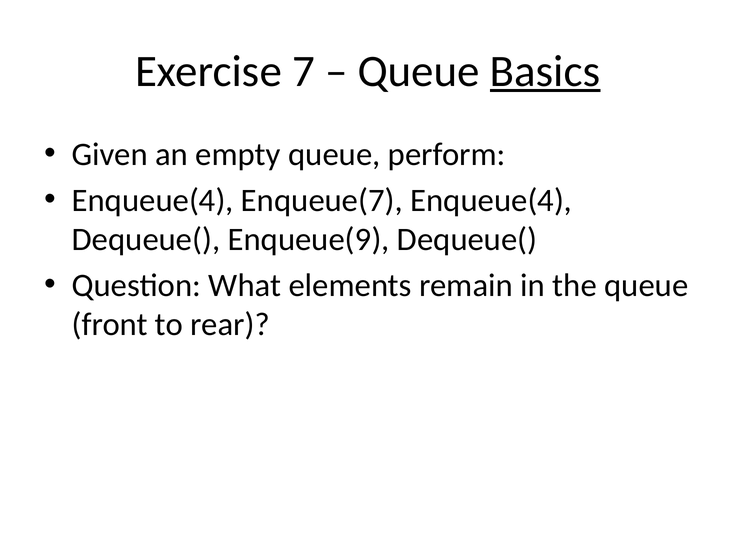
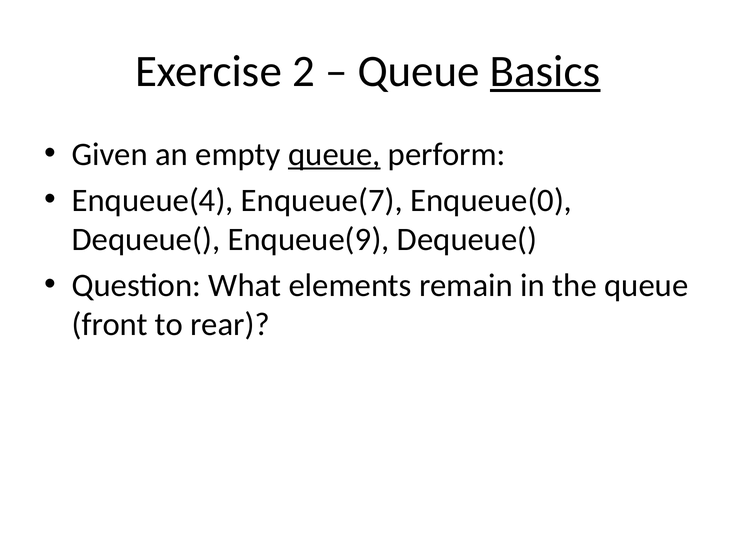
7: 7 -> 2 (303, 71)
queue underline: none -> present (334, 154)
Enqueue(7 Enqueue(4: Enqueue(4 -> Enqueue(0 (491, 200)
